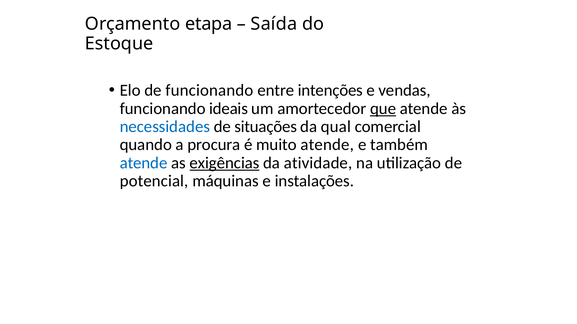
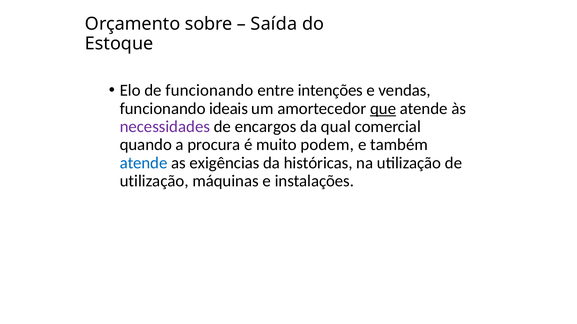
etapa: etapa -> sobre (209, 24)
necessidades colour: blue -> purple (165, 127)
situações: situações -> encargos (266, 127)
muito atende: atende -> podem (327, 145)
exigências underline: present -> none (225, 163)
atividade: atividade -> históricas (318, 163)
potencial: potencial -> utilização (154, 181)
